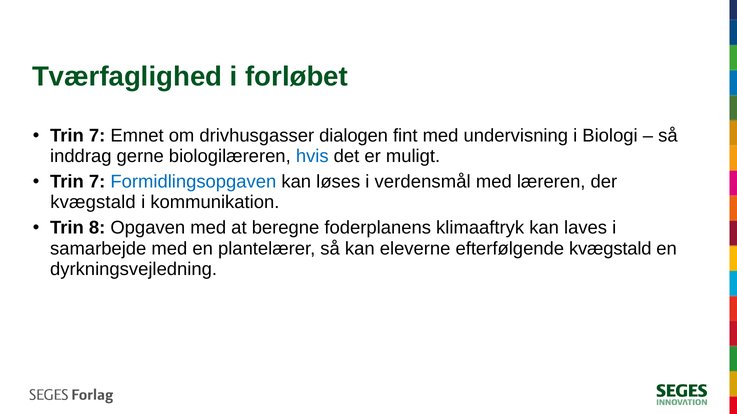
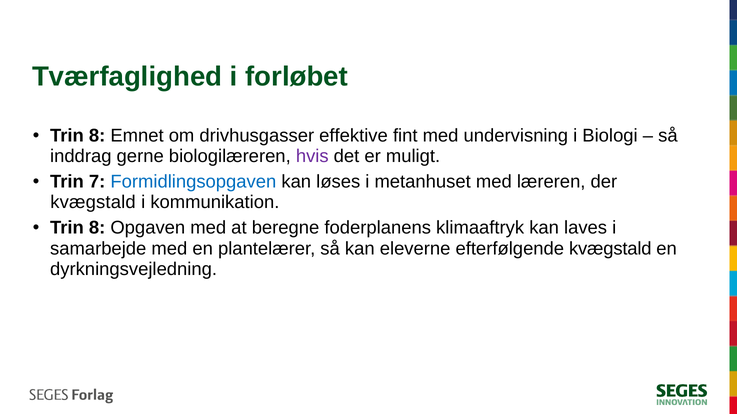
7: 7 -> 8 (97, 136)
dialogen: dialogen -> effektive (354, 136)
hvis colour: blue -> purple (312, 157)
verdensmål: verdensmål -> metanhuset (423, 182)
